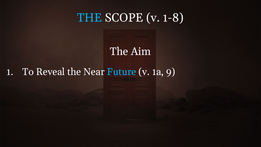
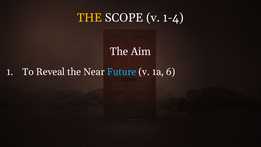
THE colour: light blue -> yellow (90, 18)
1-8: 1-8 -> 1-4 (173, 18)
9: 9 -> 6 (171, 72)
